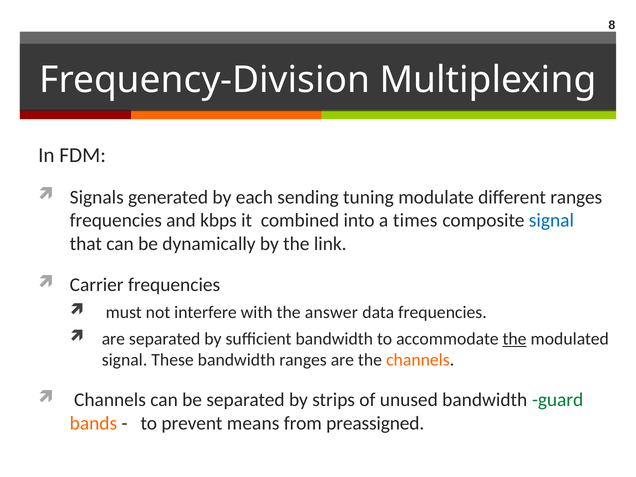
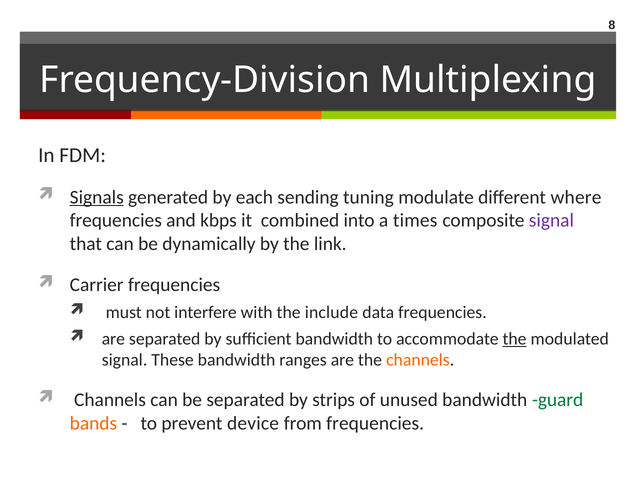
Signals underline: none -> present (97, 197)
different ranges: ranges -> where (576, 197)
signal colour: blue -> purple (551, 220)
answer: answer -> include (331, 312)
means: means -> device (253, 423)
from preassigned: preassigned -> frequencies (375, 423)
